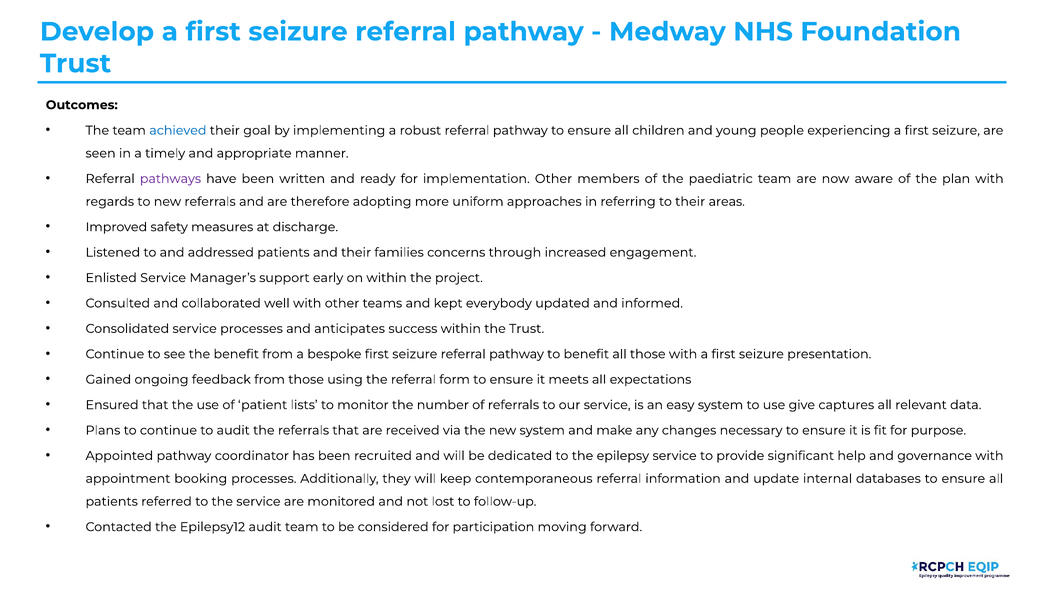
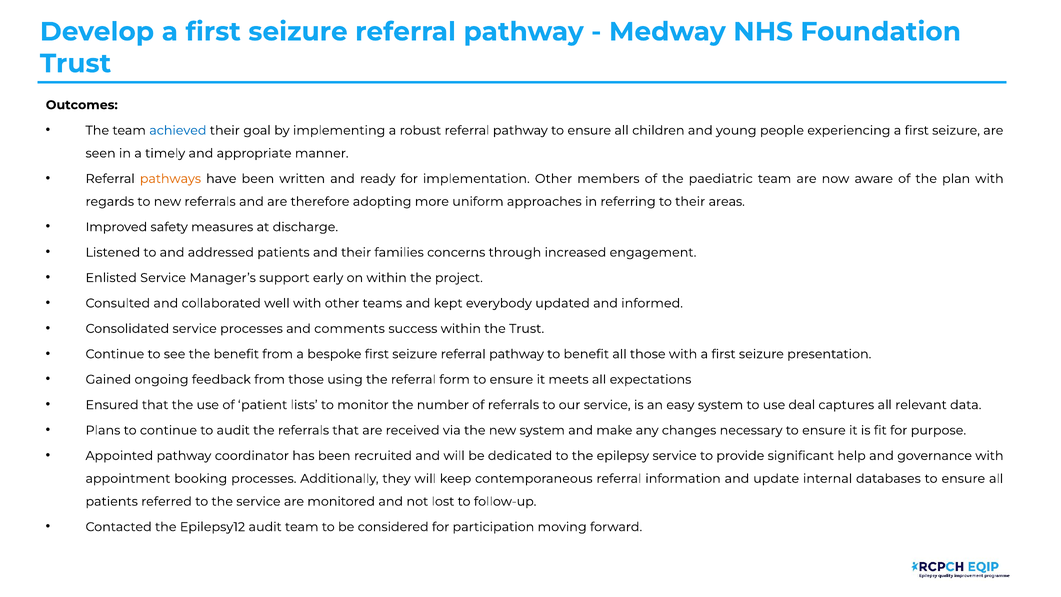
pathways colour: purple -> orange (170, 179)
anticipates: anticipates -> comments (349, 329)
give: give -> deal (802, 405)
